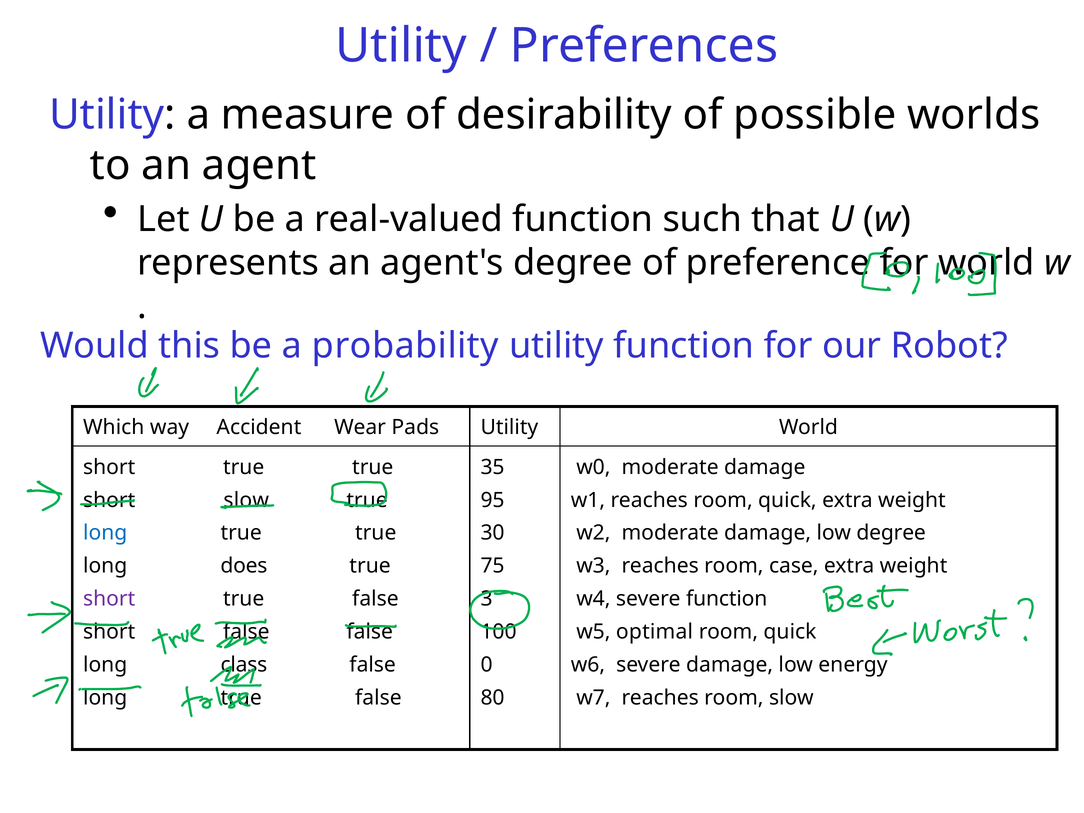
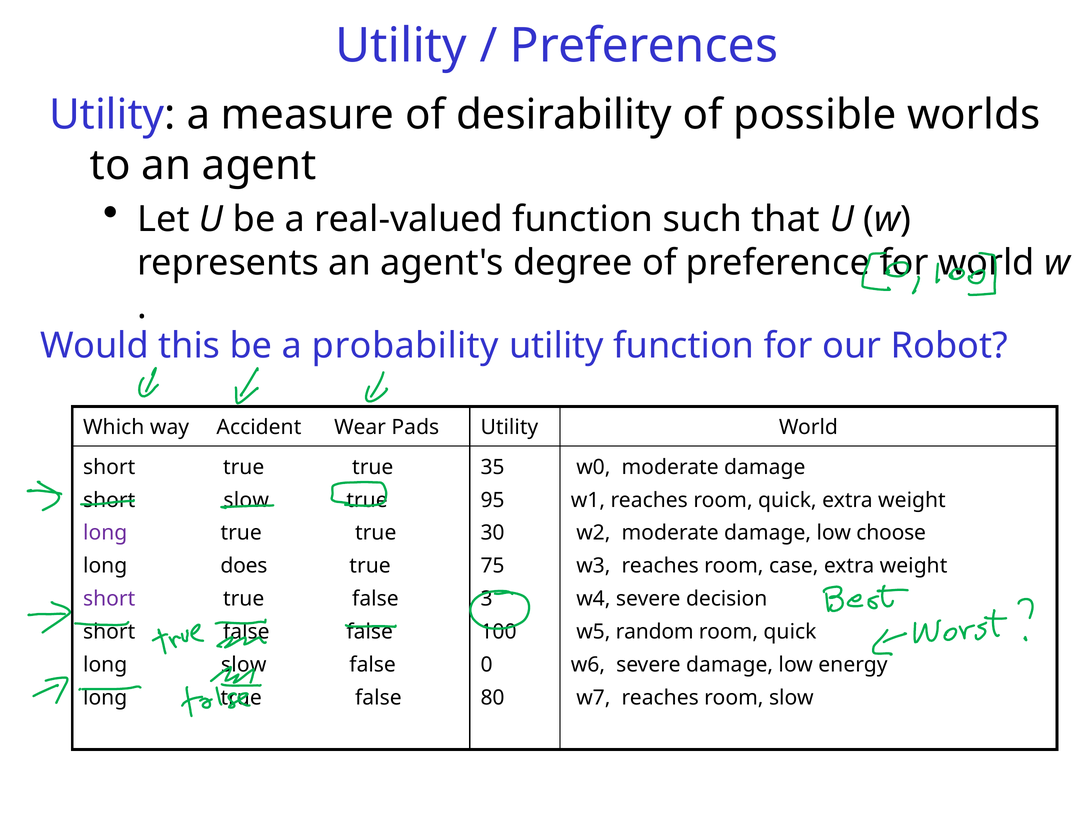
long colour: blue -> purple (105, 533)
low degree: degree -> choose (891, 533)
severe function: function -> decision (727, 599)
optimal: optimal -> random (655, 632)
long class: class -> slow (244, 665)
